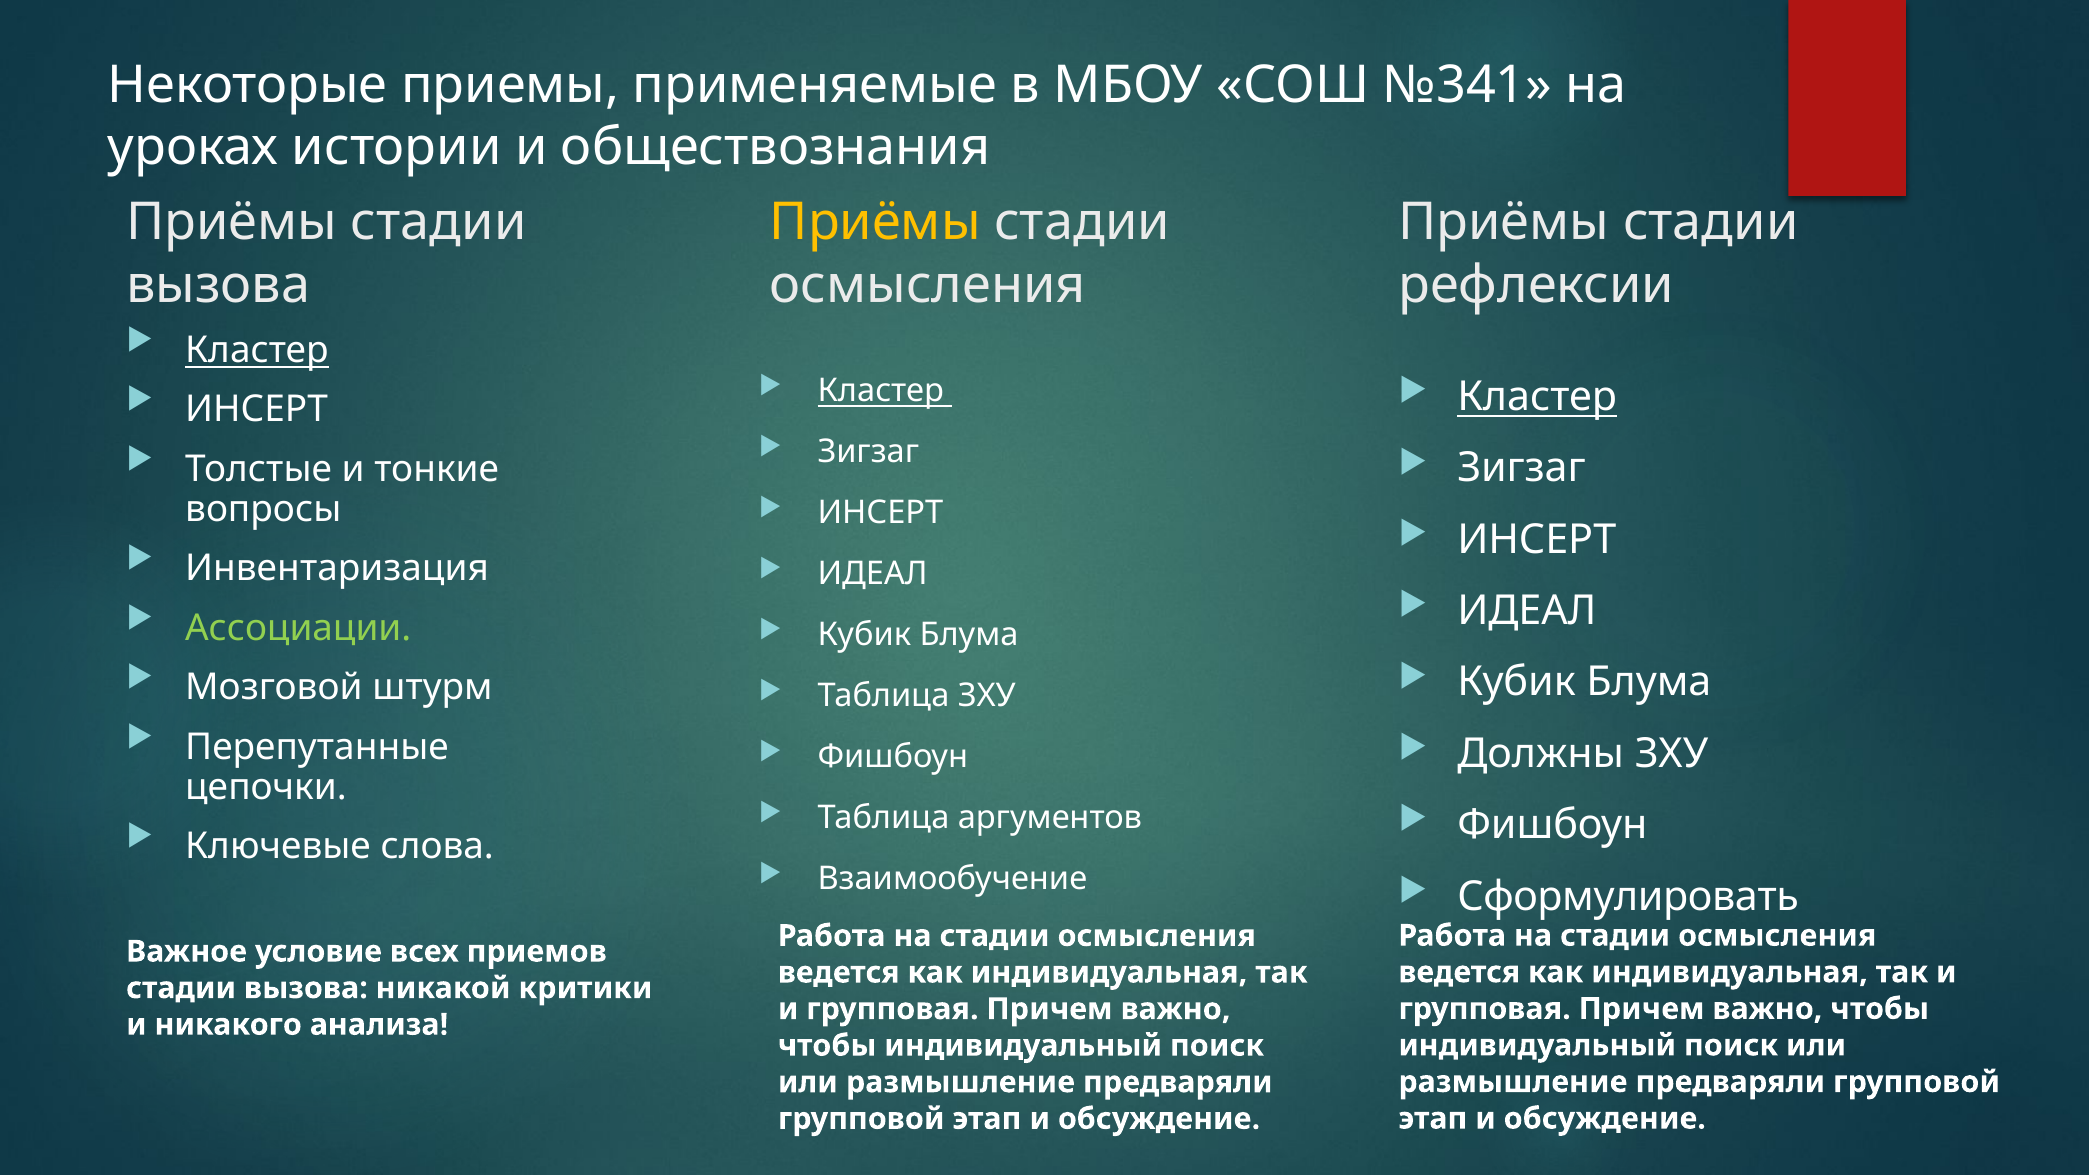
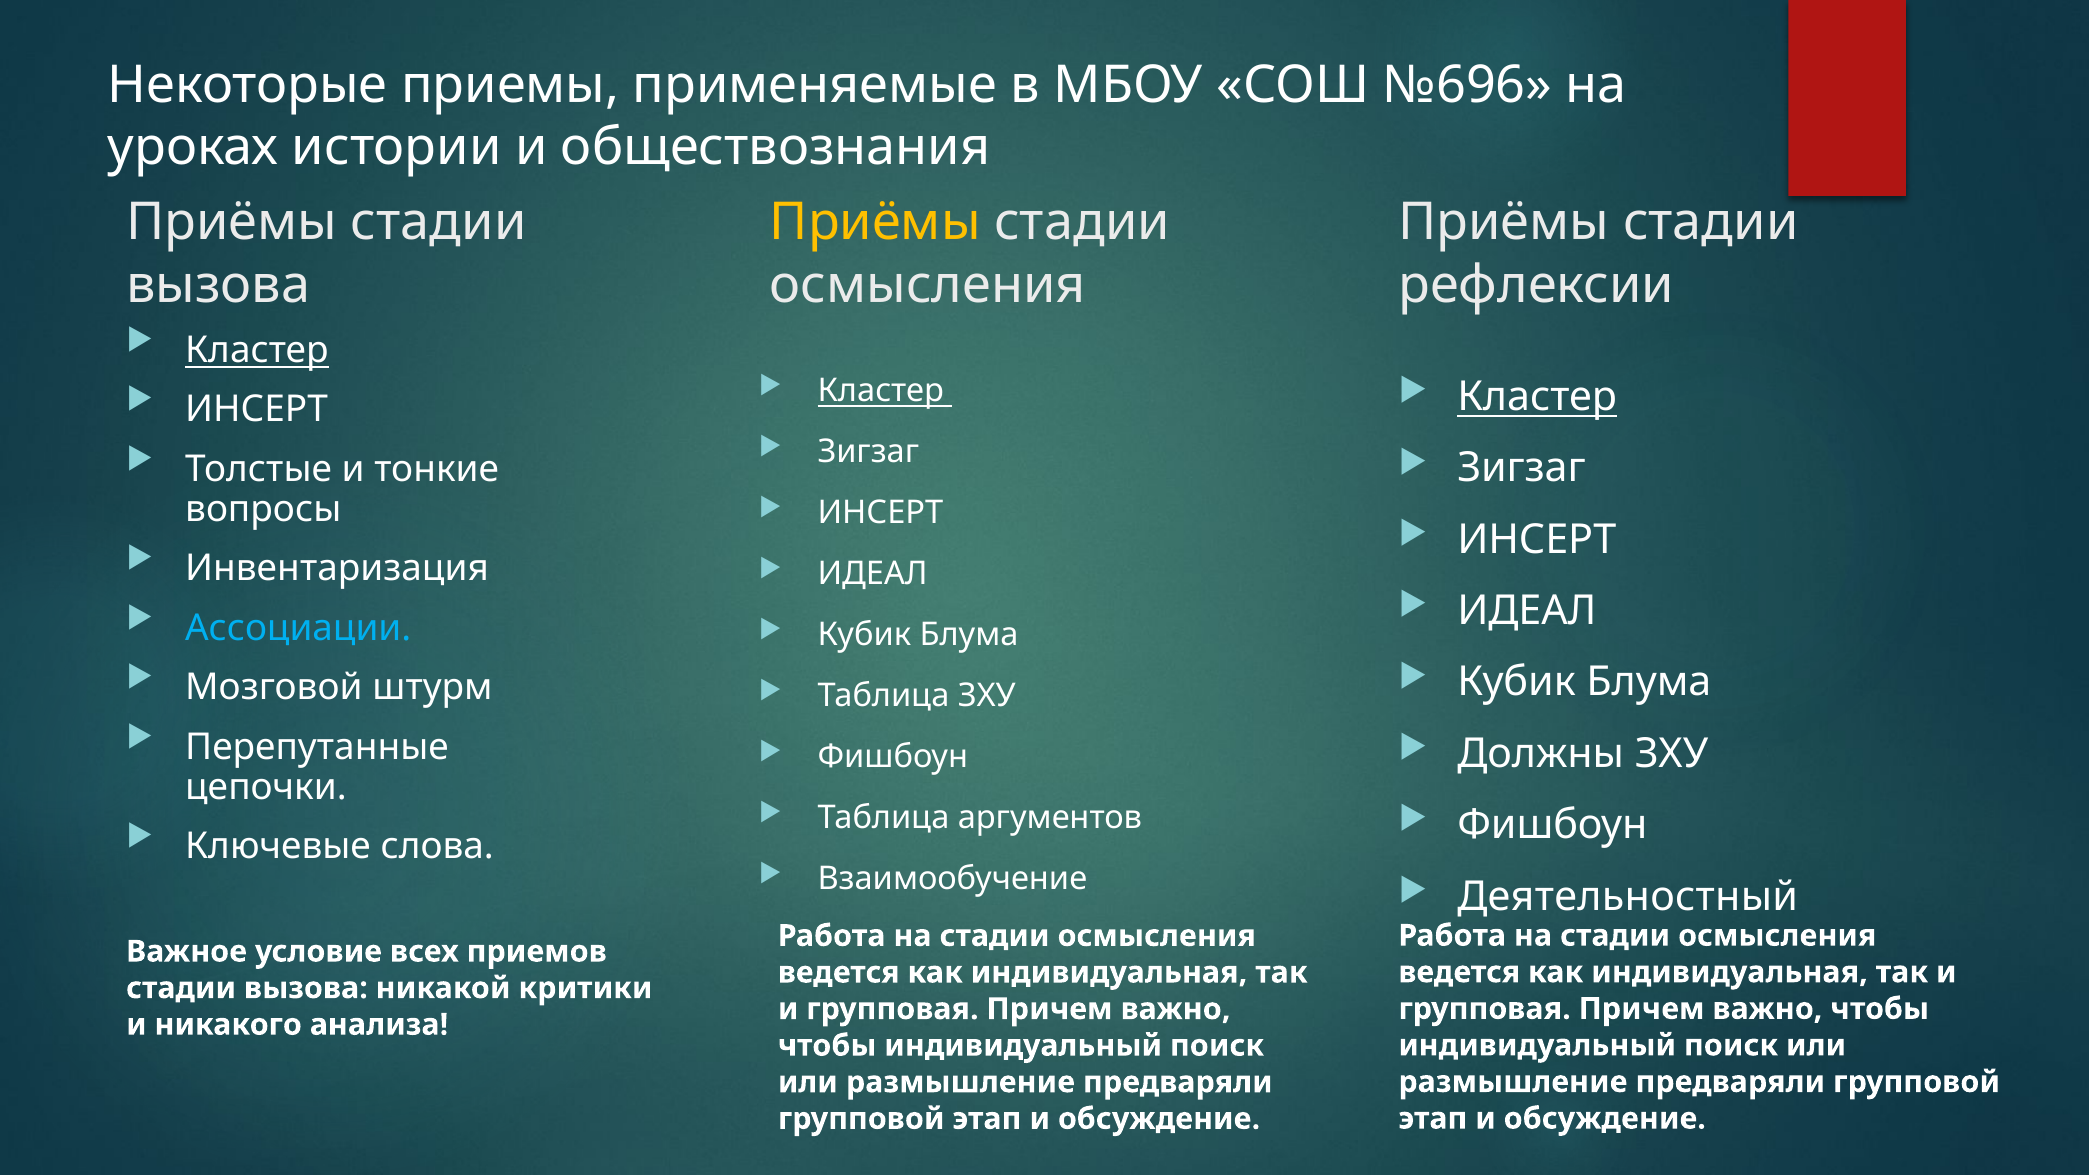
№341: №341 -> №696 (1468, 85)
Ассоциации colour: light green -> light blue (298, 628)
Сформулировать: Сформулировать -> Деятельностный (1628, 896)
